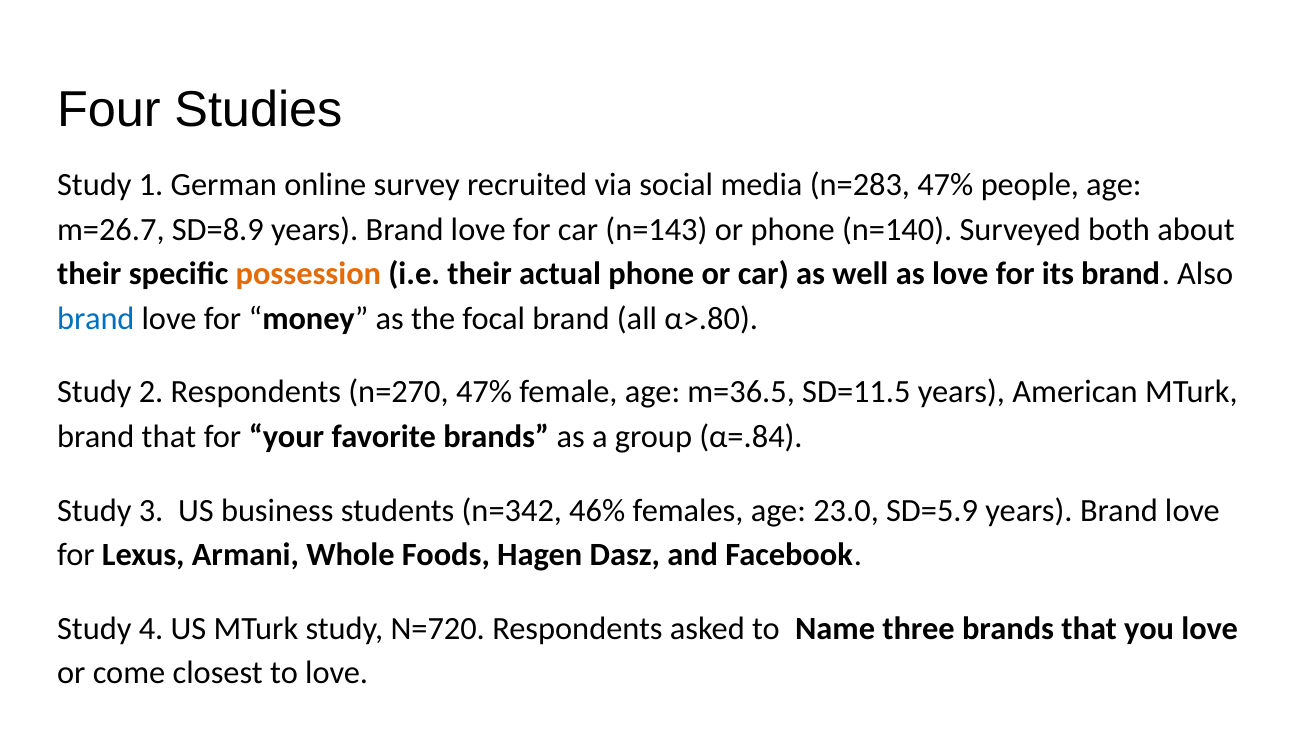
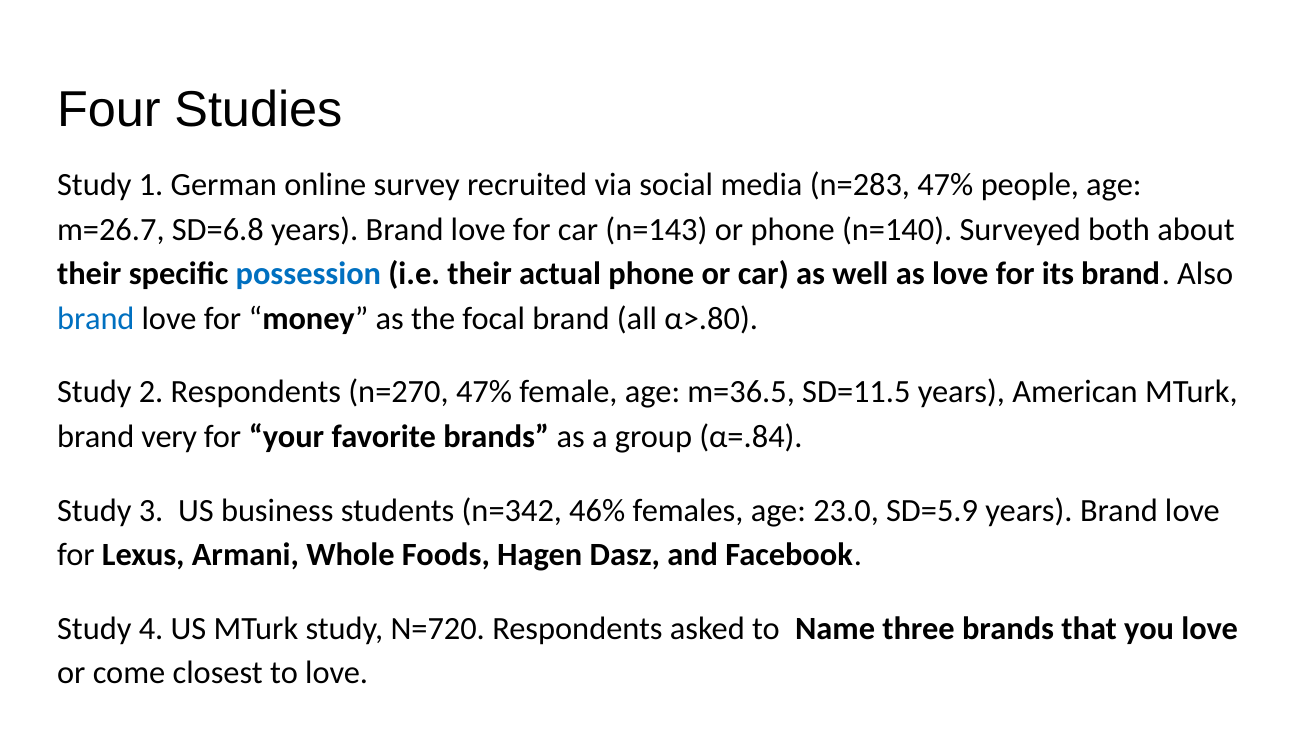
SD=8.9: SD=8.9 -> SD=6.8 (218, 230)
possession colour: orange -> blue (308, 274)
brand that: that -> very (169, 437)
